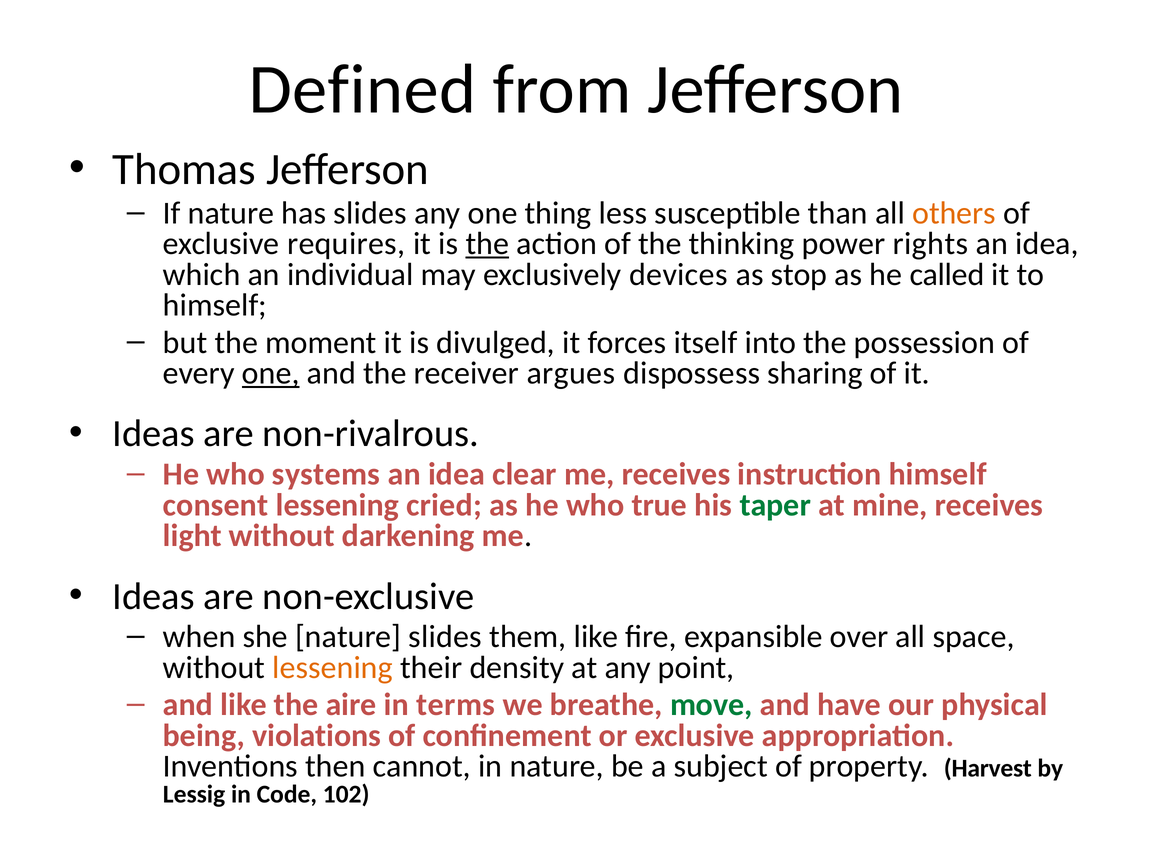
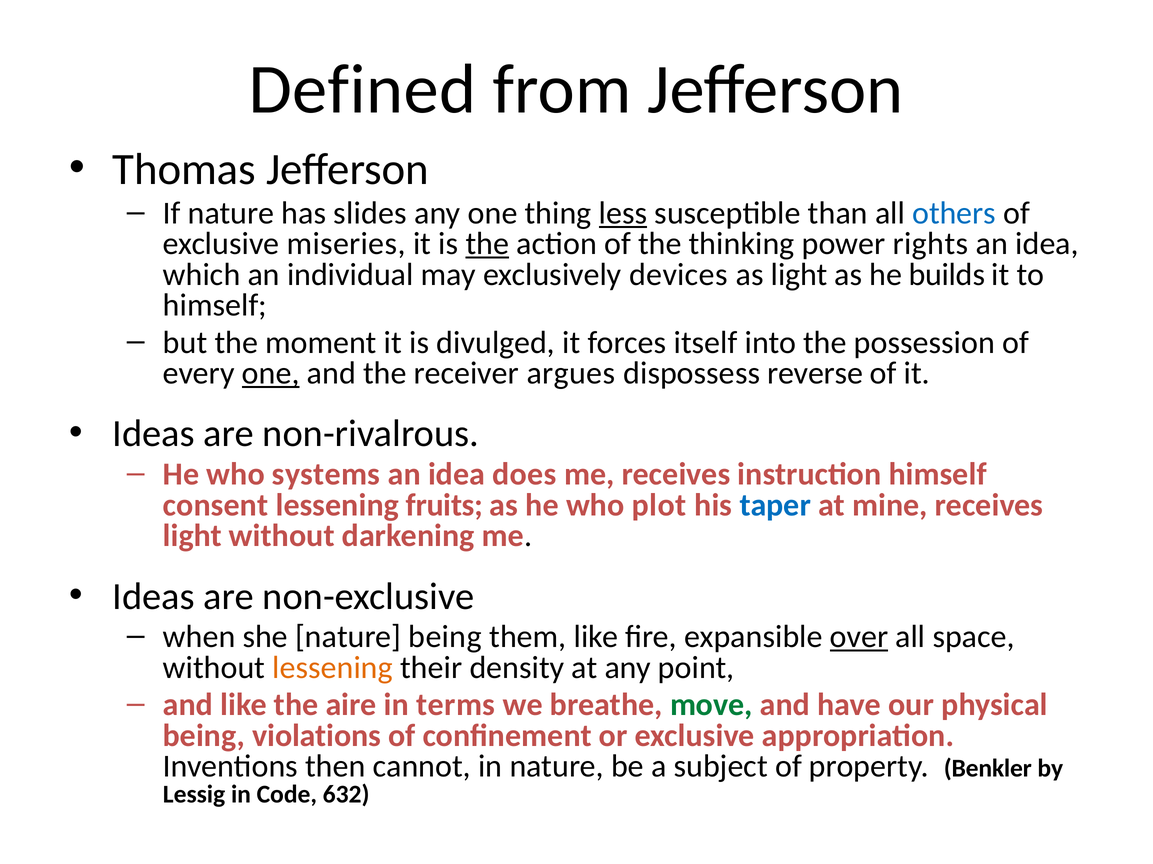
less underline: none -> present (623, 213)
others colour: orange -> blue (954, 213)
requires: requires -> miseries (346, 244)
as stop: stop -> light (799, 275)
called: called -> builds (947, 275)
sharing: sharing -> reverse (815, 374)
clear: clear -> does (524, 475)
cried: cried -> fruits (444, 506)
true: true -> plot (659, 506)
taper colour: green -> blue (775, 506)
nature slides: slides -> being (445, 637)
over underline: none -> present (859, 637)
Harvest: Harvest -> Benkler (988, 769)
102: 102 -> 632 (346, 795)
